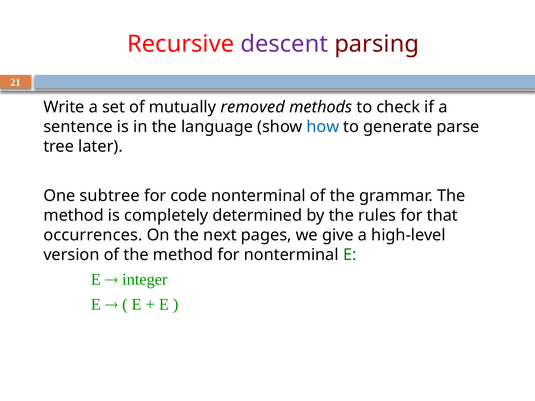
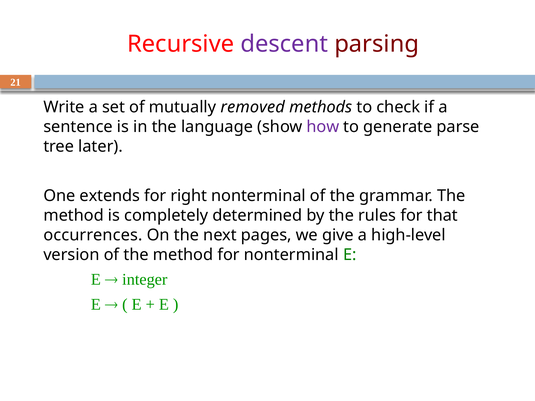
how colour: blue -> purple (323, 127)
subtree: subtree -> extends (110, 196)
code: code -> right (189, 196)
